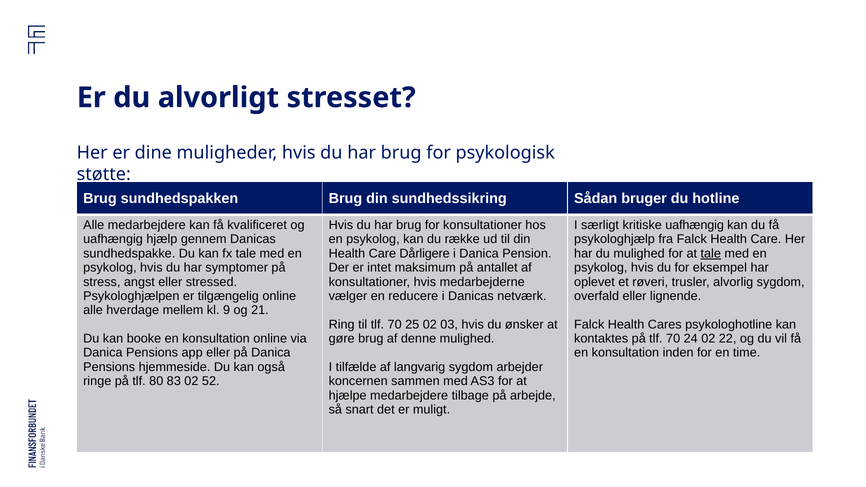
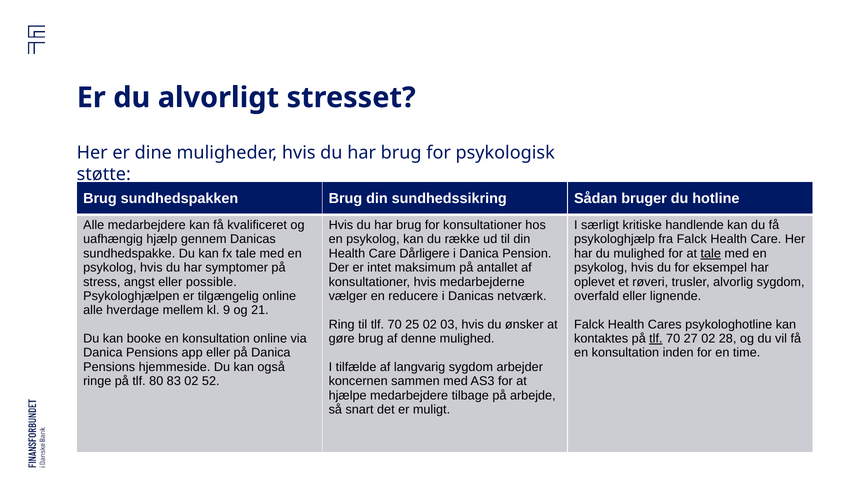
kritiske uafhængig: uafhængig -> handlende (695, 225)
stressed: stressed -> possible (211, 282)
tlf underline: none -> present (656, 339)
24: 24 -> 27 (691, 339)
22: 22 -> 28 (728, 339)
